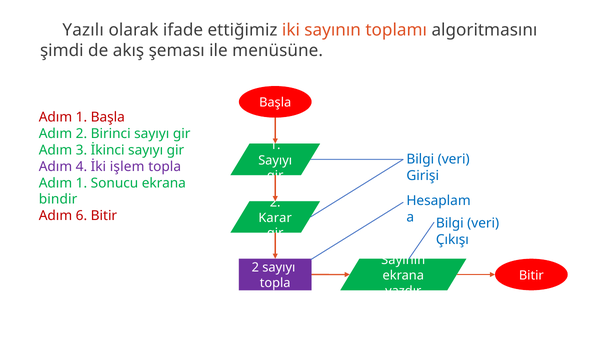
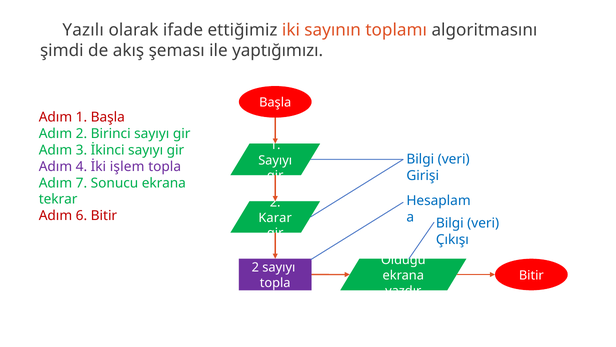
menüsüne: menüsüne -> yaptığımızı (278, 51)
1: 1 -> 7 (81, 183)
bindir: bindir -> tekrar (58, 199)
Sayının: Sayının -> Olduğu (403, 260)
